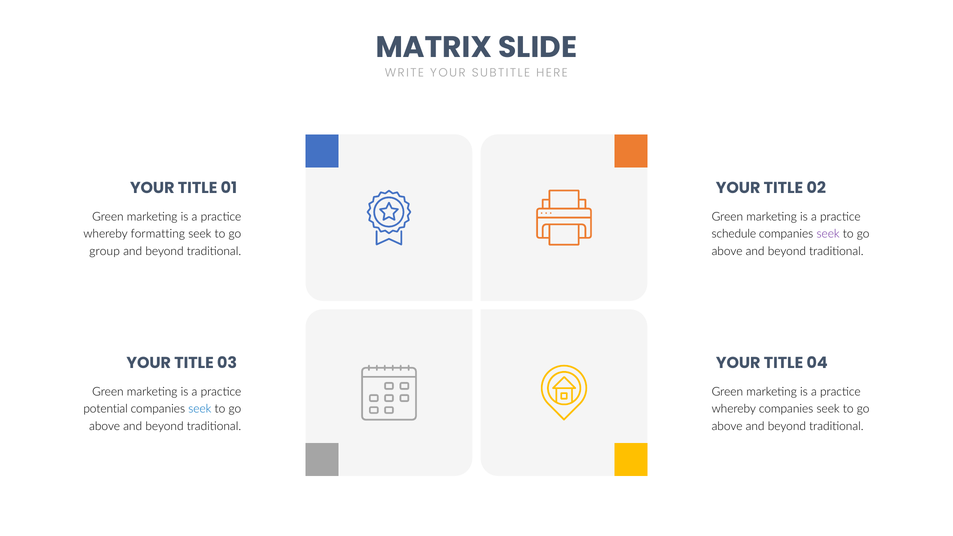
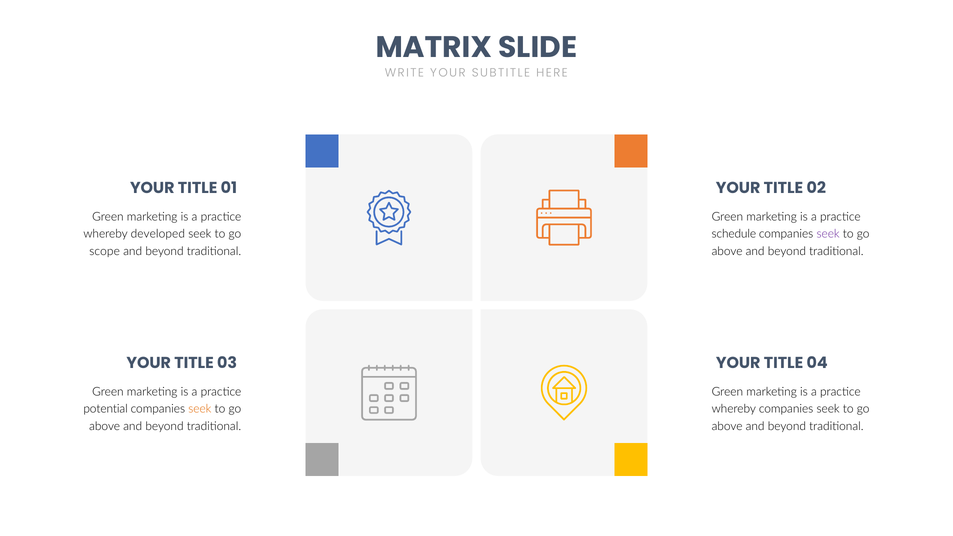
formatting: formatting -> developed (158, 234)
group: group -> scope (105, 251)
seek colour: blue -> orange (200, 409)
